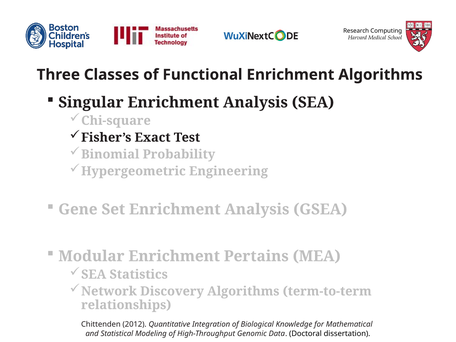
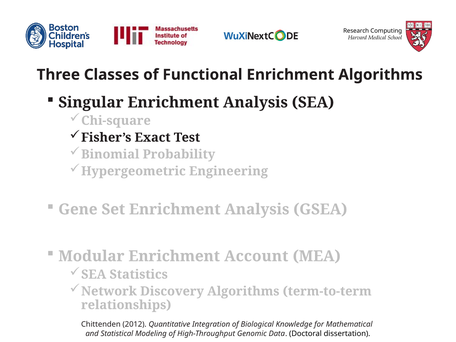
Pertains: Pertains -> Account (256, 256)
